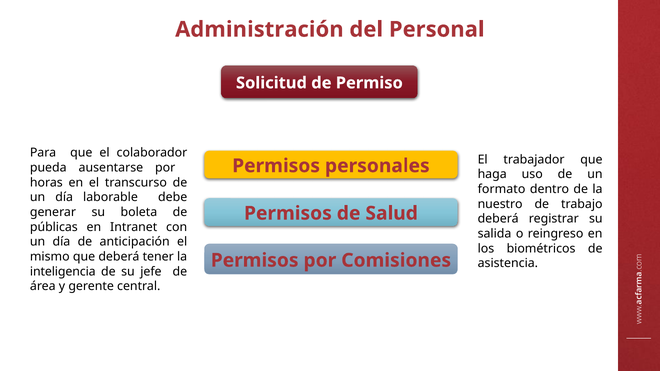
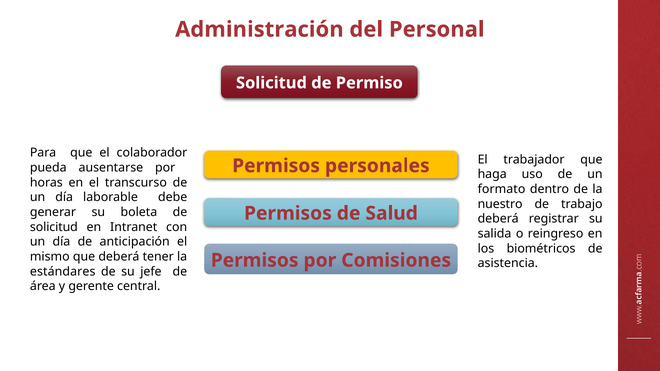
públicas: públicas -> solicitud (54, 227)
inteligencia: inteligencia -> estándares (63, 272)
